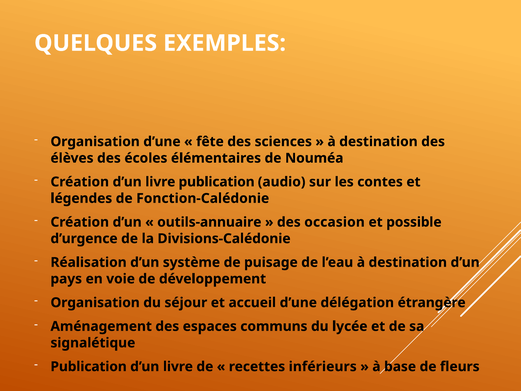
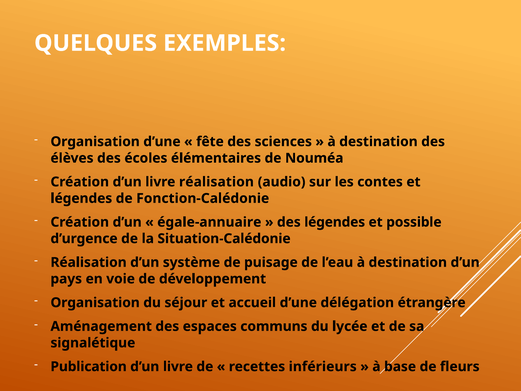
livre publication: publication -> réalisation (216, 182)
outils-annuaire: outils-annuaire -> égale-annuaire (209, 222)
des occasion: occasion -> légendes (335, 222)
Divisions-Calédonie: Divisions-Calédonie -> Situation-Calédonie (224, 238)
